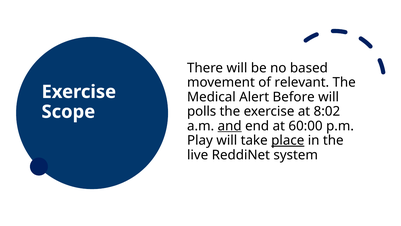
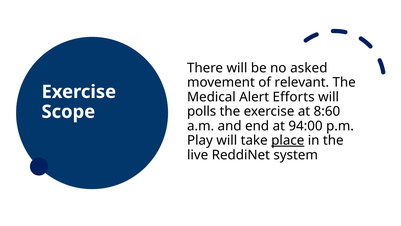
based: based -> asked (309, 68)
Before: Before -> Efforts (294, 97)
8:02: 8:02 -> 8:60 (327, 111)
and underline: present -> none (230, 126)
60:00: 60:00 -> 94:00 (306, 126)
